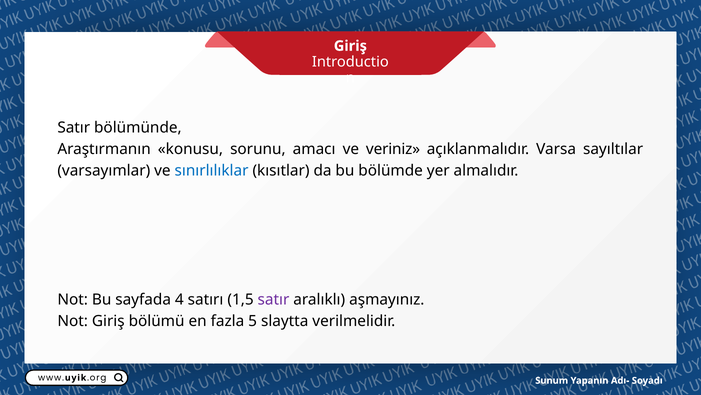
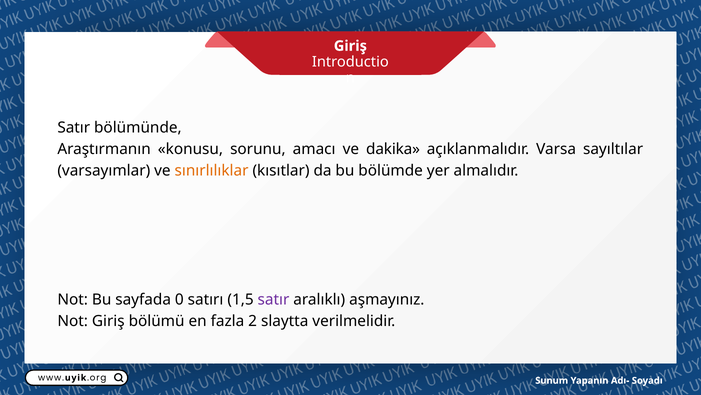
veriniz: veriniz -> dakika (393, 149)
sınırlılıklar colour: blue -> orange (212, 170)
4: 4 -> 0 (179, 299)
5: 5 -> 2 (253, 320)
